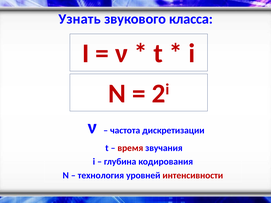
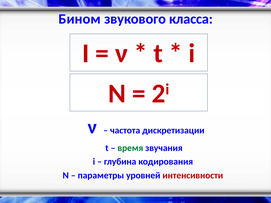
Узнать: Узнать -> Бином (80, 19)
время colour: red -> green (130, 148)
технология: технология -> параметры (101, 176)
